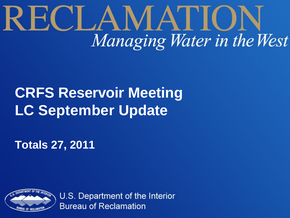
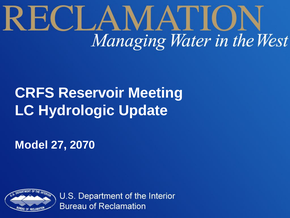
September: September -> Hydrologic (76, 110)
Totals: Totals -> Model (31, 145)
2011: 2011 -> 2070 (82, 145)
